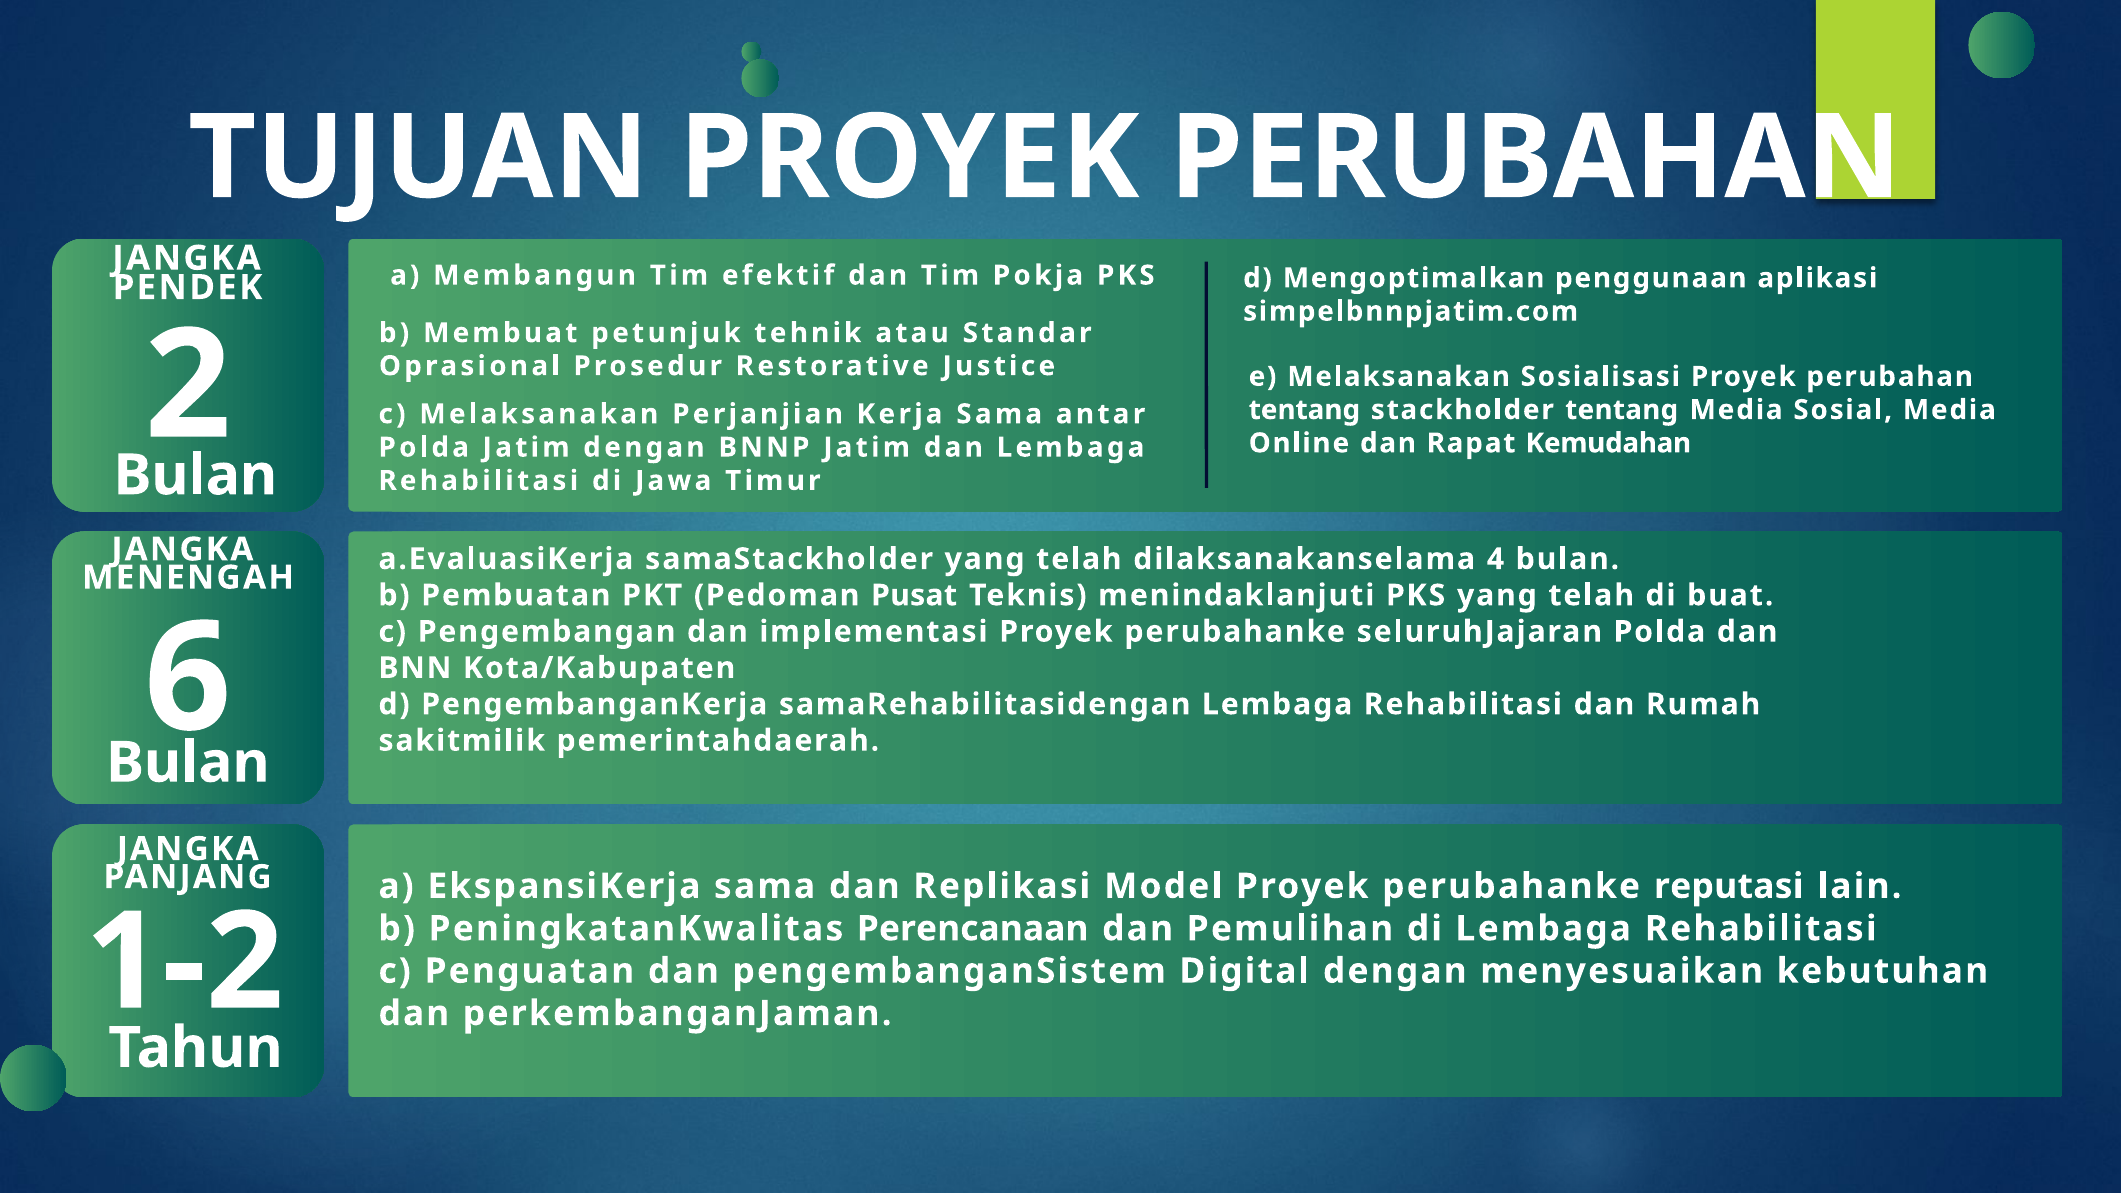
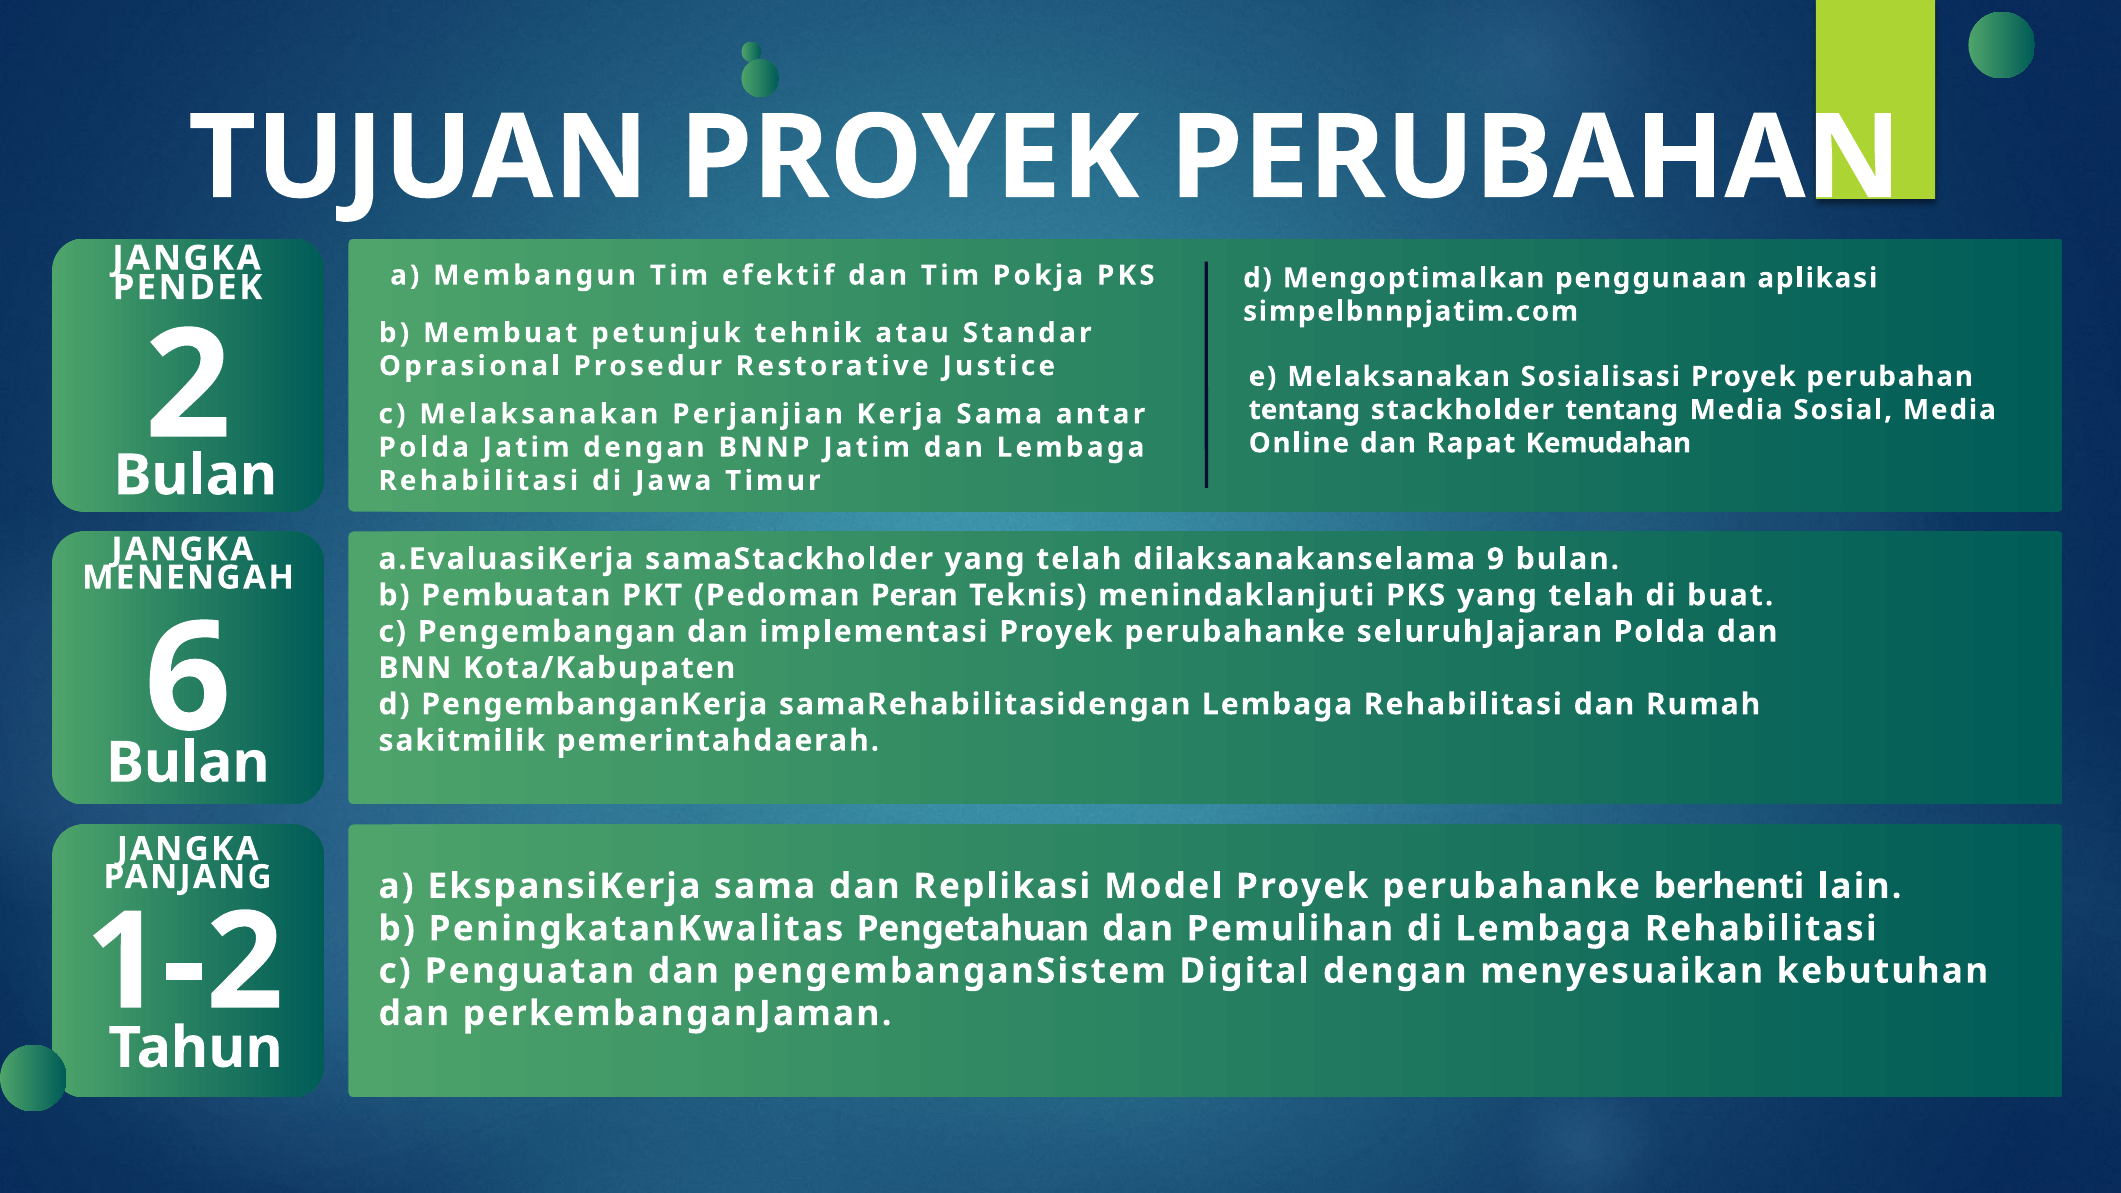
4: 4 -> 9 (1495, 559)
Pusat: Pusat -> Peran (914, 595)
reputasi: reputasi -> berhenti (1729, 886)
Perencanaan: Perencanaan -> Pengetahuan (973, 929)
